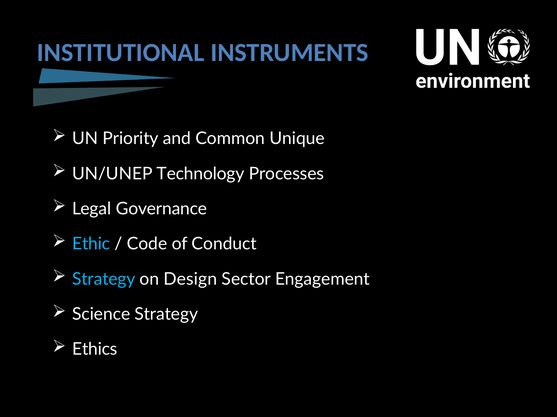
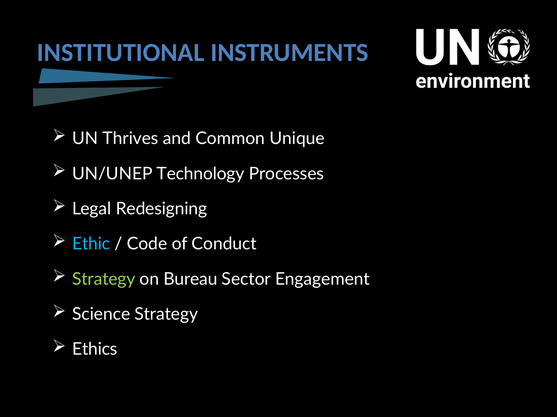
Priority: Priority -> Thrives (131, 139)
Governance: Governance -> Redesigning (161, 209)
Strategy colour: light blue -> light green (104, 279)
Design: Design -> Bureau (190, 279)
